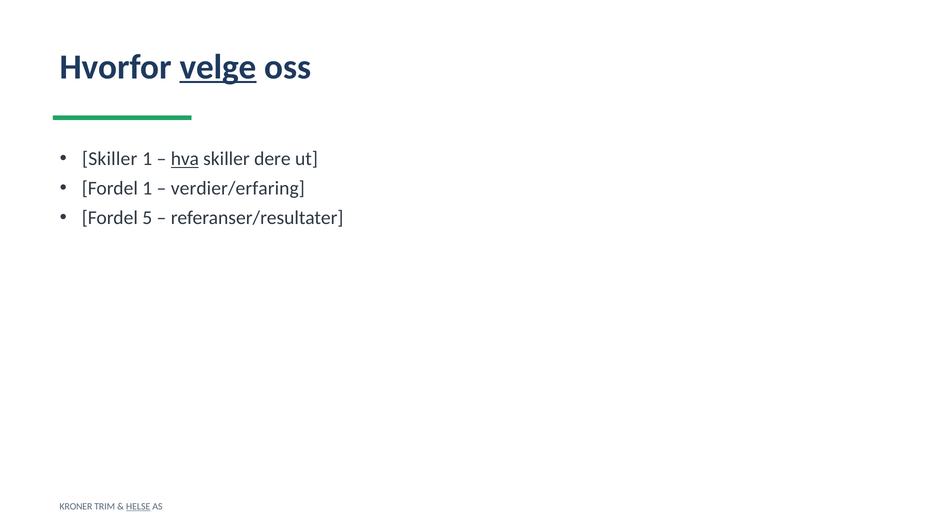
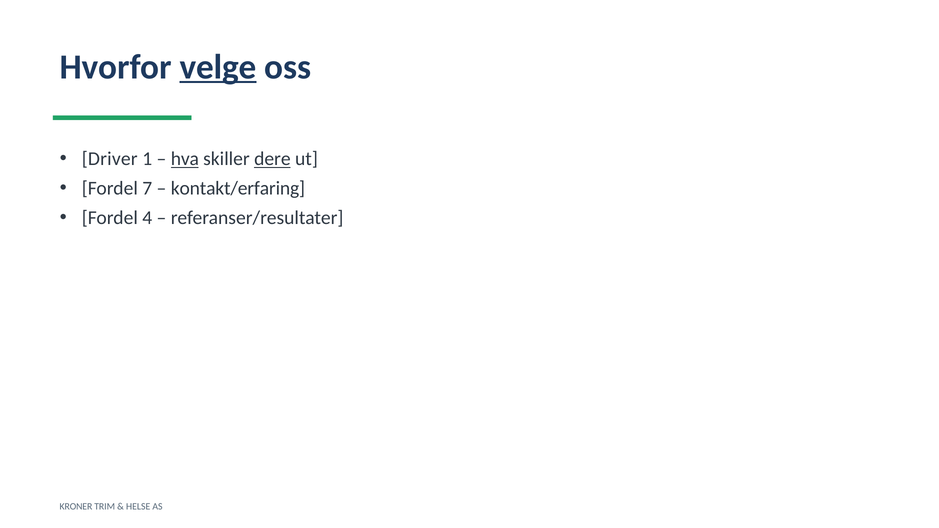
Skiller: Skiller -> Driver (110, 159)
dere underline: none -> present (272, 159)
Fordel 1: 1 -> 7 (147, 188)
verdier/erfaring: verdier/erfaring -> kontakt/erfaring (238, 188)
5: 5 -> 4 (147, 218)
HELSE underline: present -> none (138, 507)
